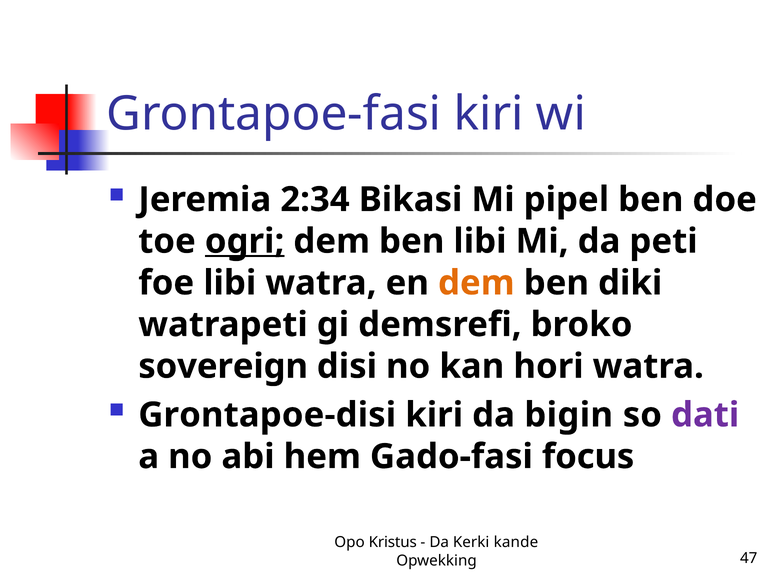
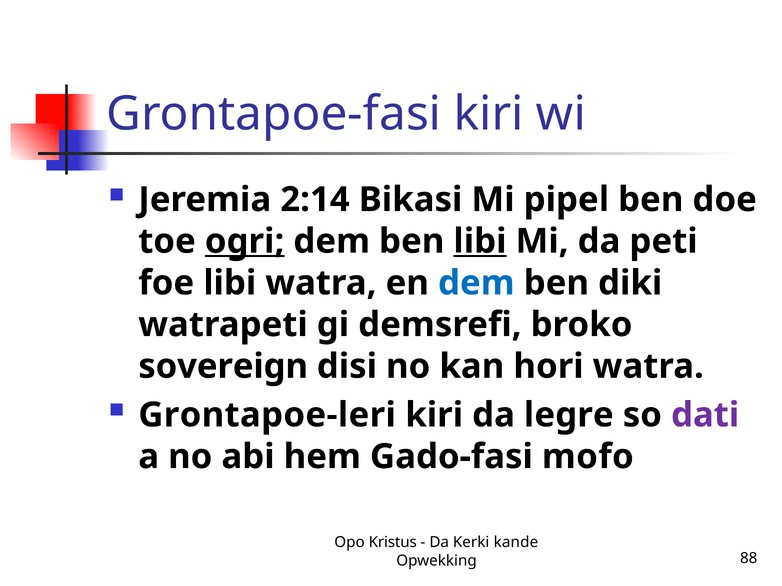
2:34: 2:34 -> 2:14 (315, 200)
libi underline: none -> present (480, 241)
dem colour: orange -> blue (476, 283)
Grontapoe-disi: Grontapoe-disi -> Grontapoe-leri (267, 415)
bigin: bigin -> legre (569, 415)
focus: focus -> mofo (588, 457)
47: 47 -> 88 (749, 559)
